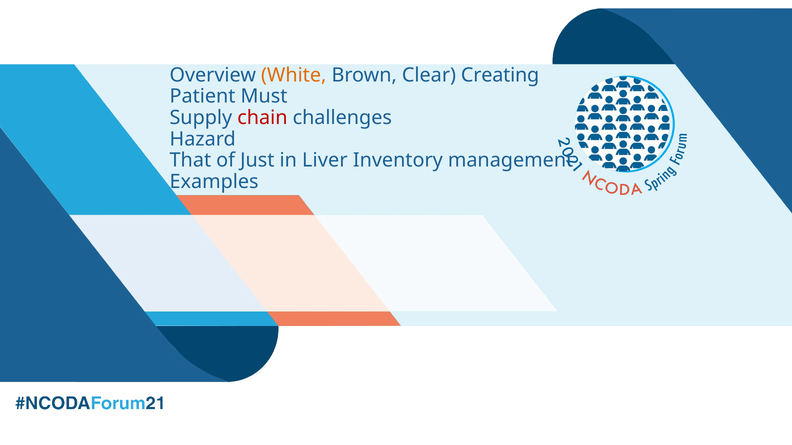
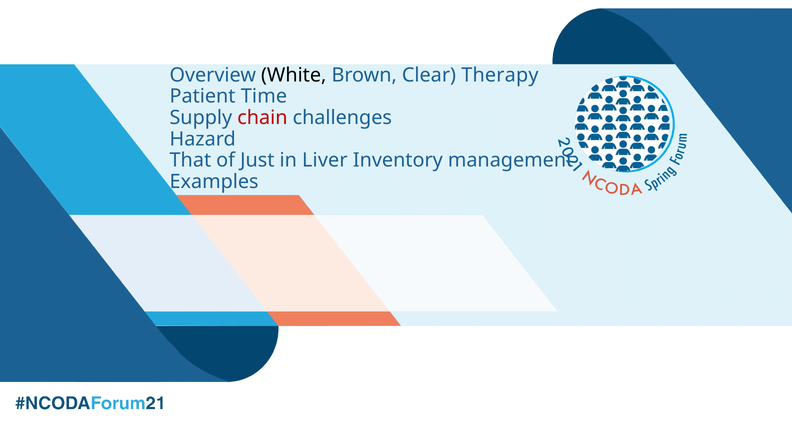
White colour: orange -> black (294, 75)
Creating: Creating -> Therapy (500, 75)
Must: Must -> Time (264, 97)
